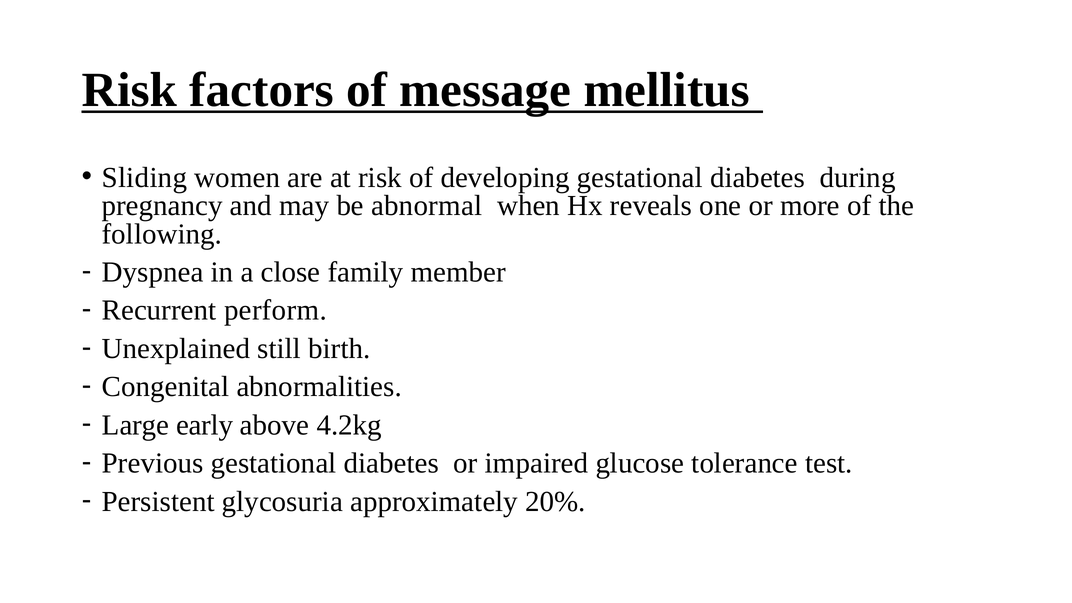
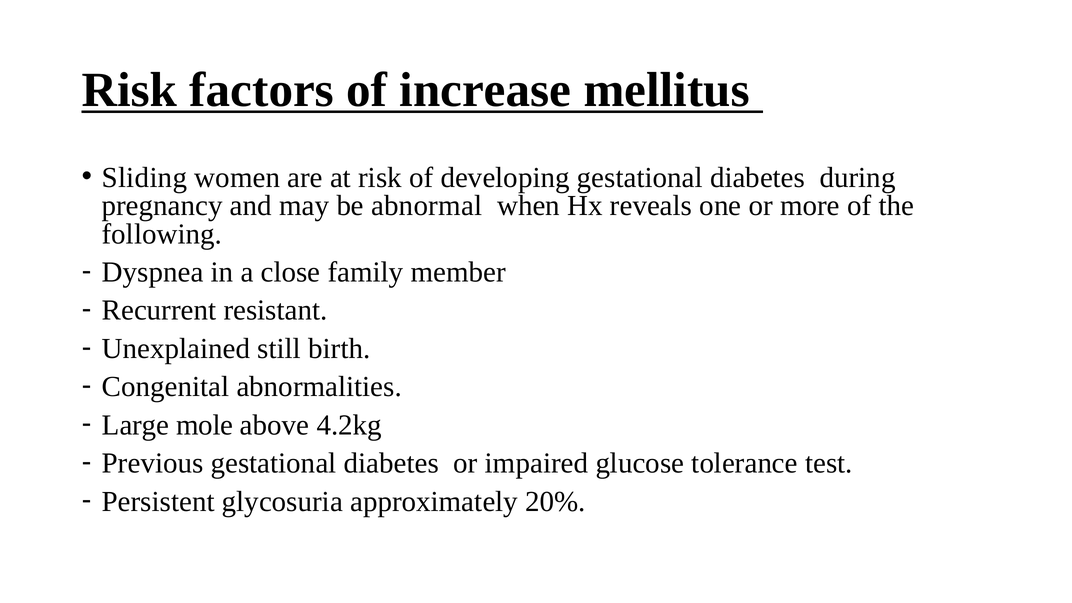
message: message -> increase (485, 90)
perform: perform -> resistant (276, 310)
early: early -> mole (205, 425)
